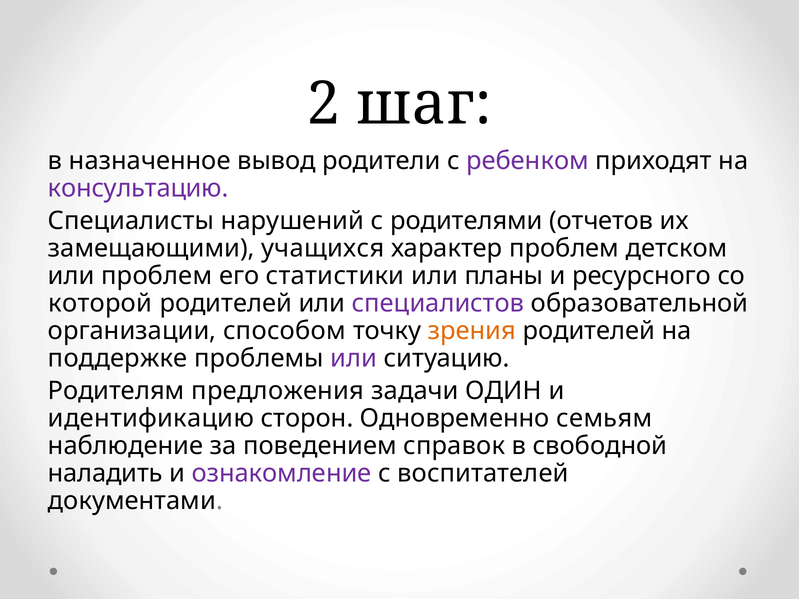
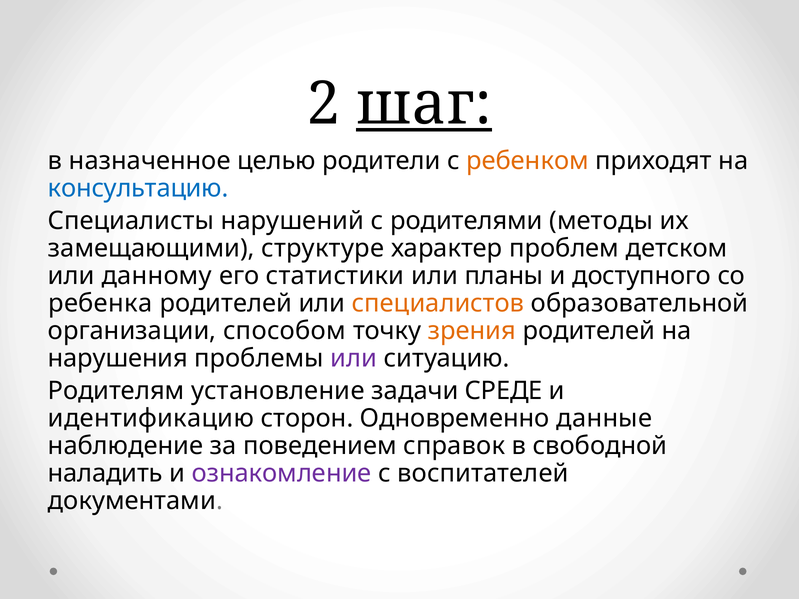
шаг underline: none -> present (424, 104)
вывод: вывод -> целью (277, 161)
ребенком colour: purple -> orange (528, 161)
консультацию colour: purple -> blue (138, 188)
отчетов: отчетов -> методы (601, 221)
учащихся: учащихся -> структуре (323, 248)
или проблем: проблем -> данному (157, 276)
ресурсного: ресурсного -> доступного (642, 276)
которой: которой -> ребенка (100, 303)
специалистов colour: purple -> orange (438, 303)
поддержке: поддержке -> нарушения (118, 359)
предложения: предложения -> установление (278, 391)
ОДИН: ОДИН -> СРЕДЕ (504, 391)
семьям: семьям -> данные (604, 418)
